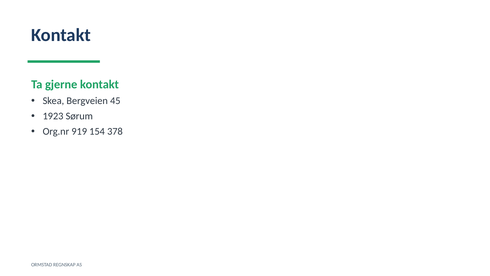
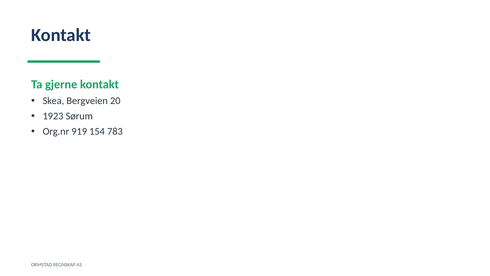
45: 45 -> 20 (115, 101)
378: 378 -> 783 (115, 131)
